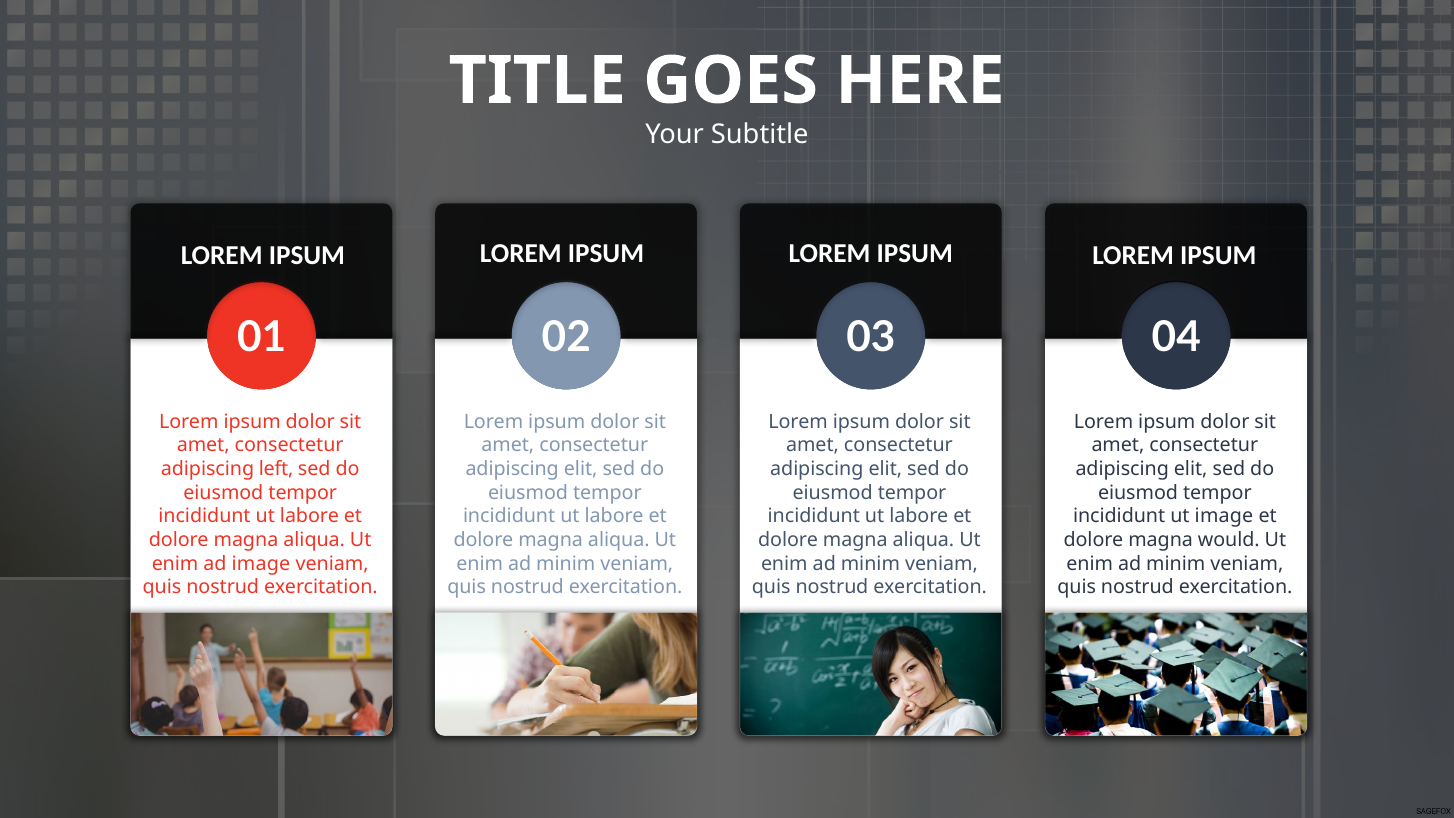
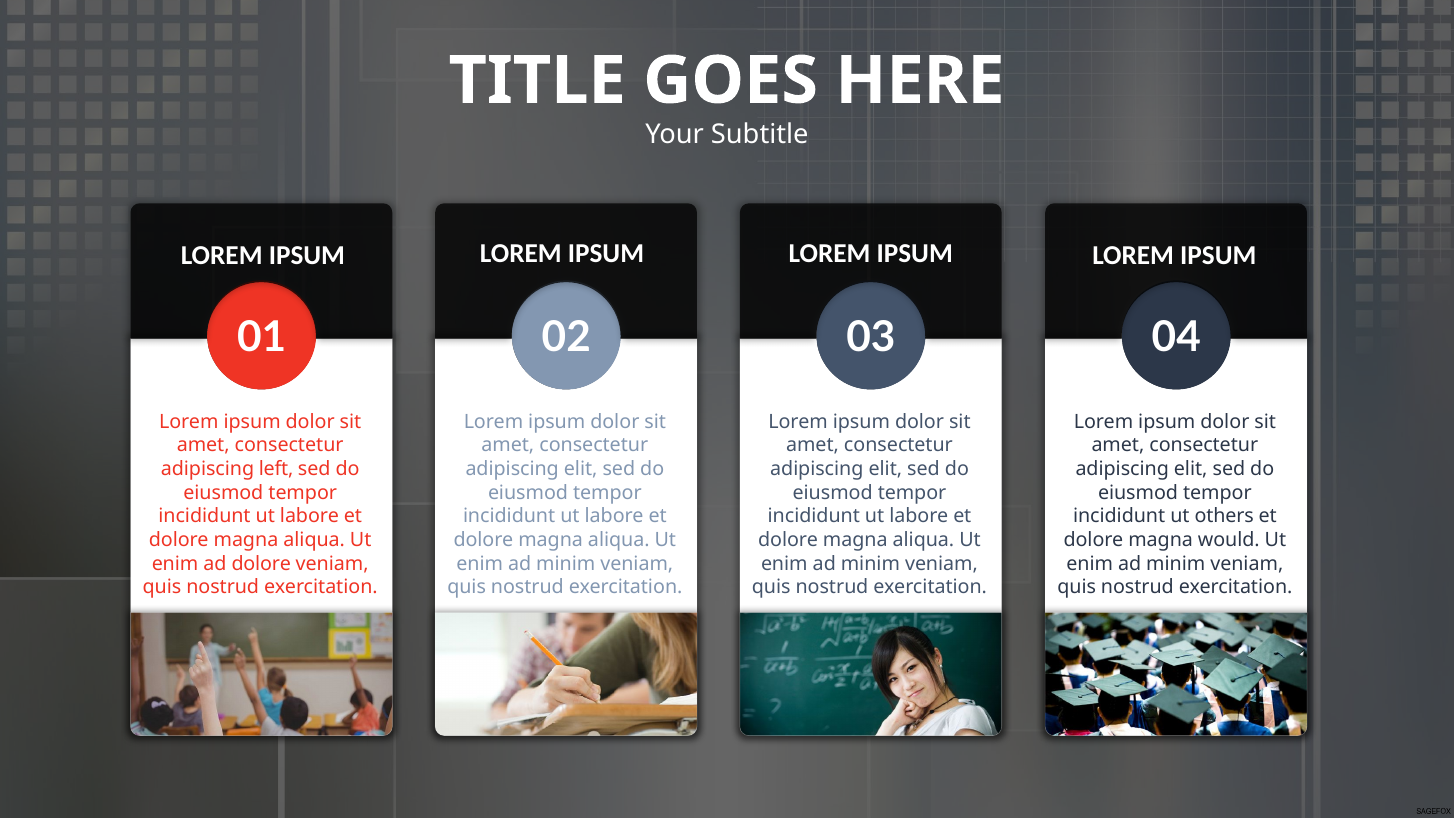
ut image: image -> others (1224, 516)
ad image: image -> dolore (261, 564)
